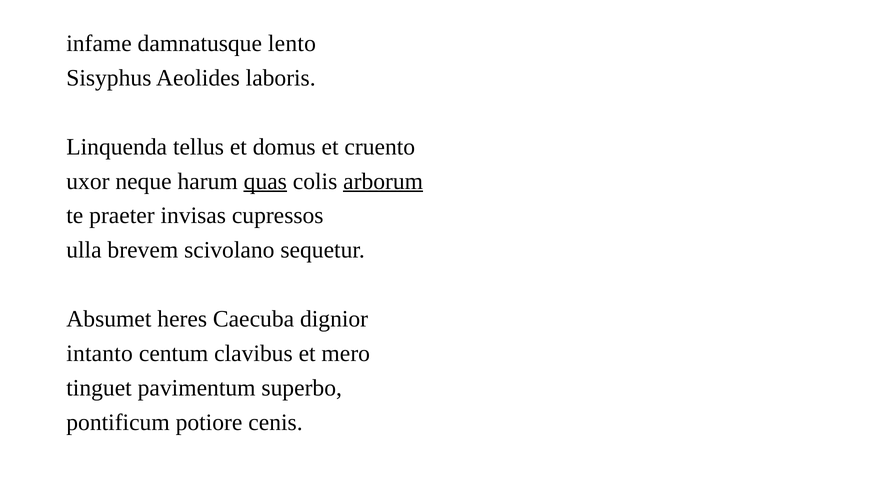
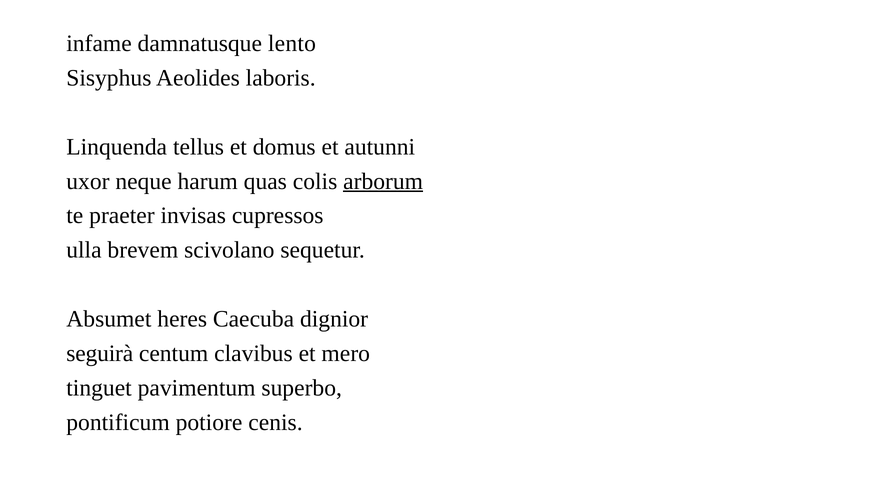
cruento: cruento -> autunni (380, 147)
quas underline: present -> none (265, 181)
intanto: intanto -> seguirà (100, 354)
